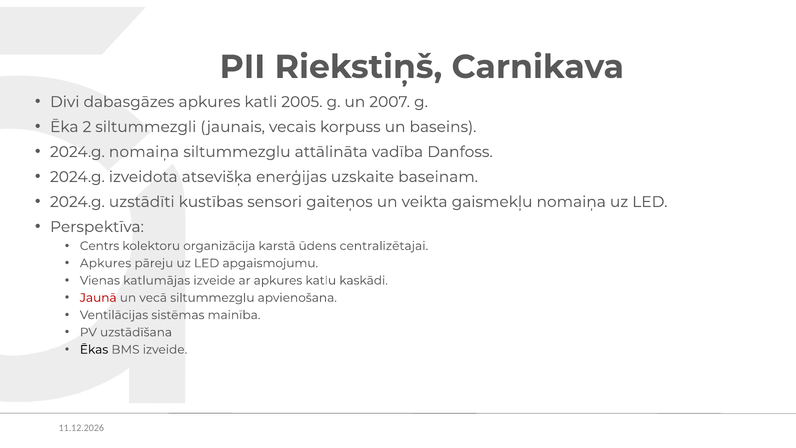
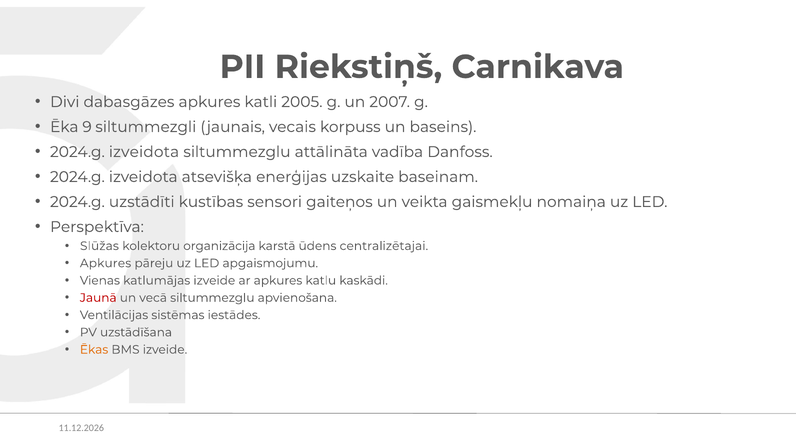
2: 2 -> 9 (87, 127)
nomaiņa: nomaiņa -> izveidota (144, 152)
Centrs: Centrs -> Slūžas (99, 246)
mainība: mainība -> iestādes (234, 315)
Ēkas colour: black -> orange (94, 349)
